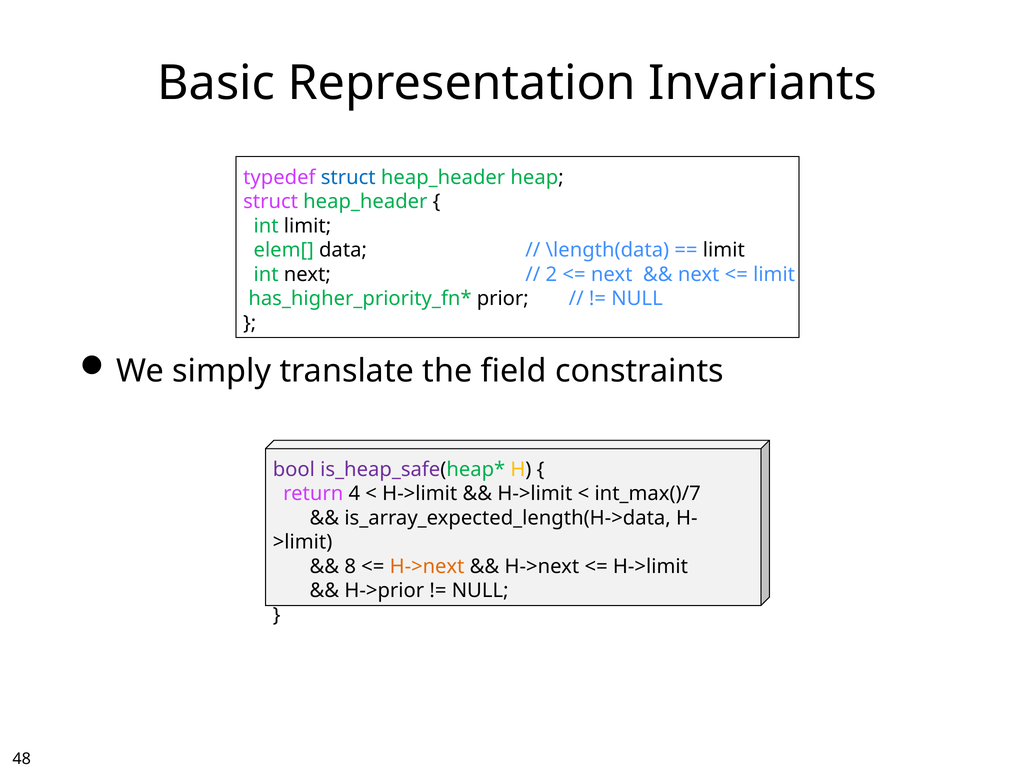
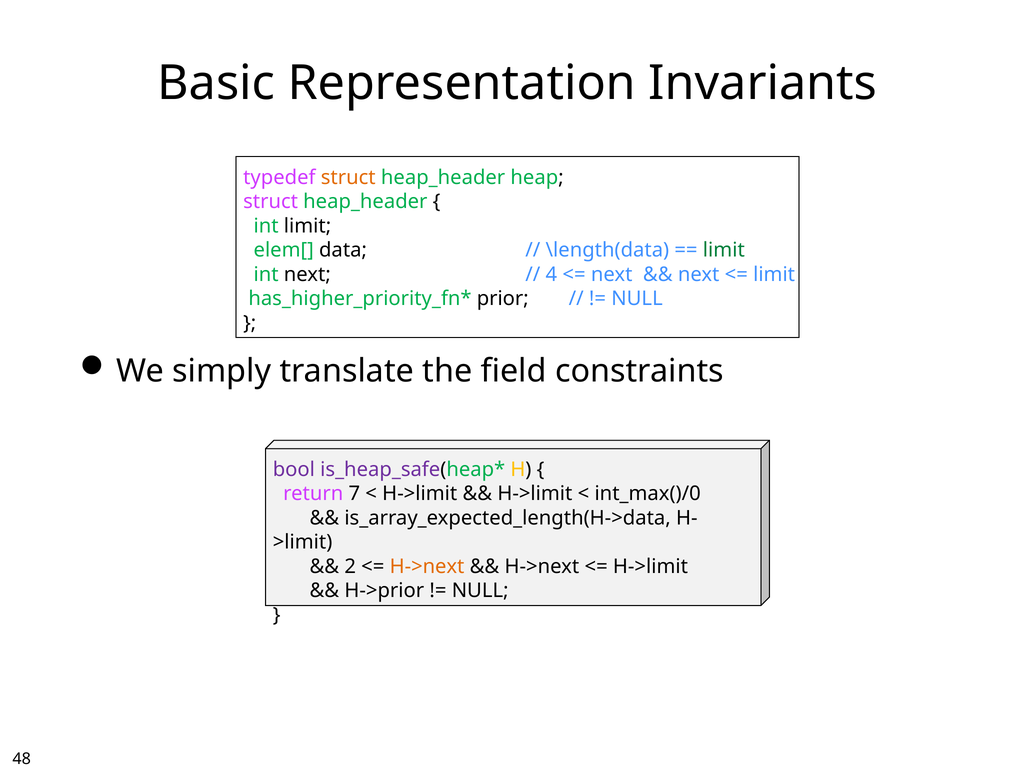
struct colour: blue -> orange (348, 178)
limit colour: black -> green (724, 250)
2: 2 -> 4 (551, 275)
4: 4 -> 7 (354, 494)
int_max()/7: int_max()/7 -> int_max()/0 (648, 494)
8: 8 -> 2 (350, 567)
